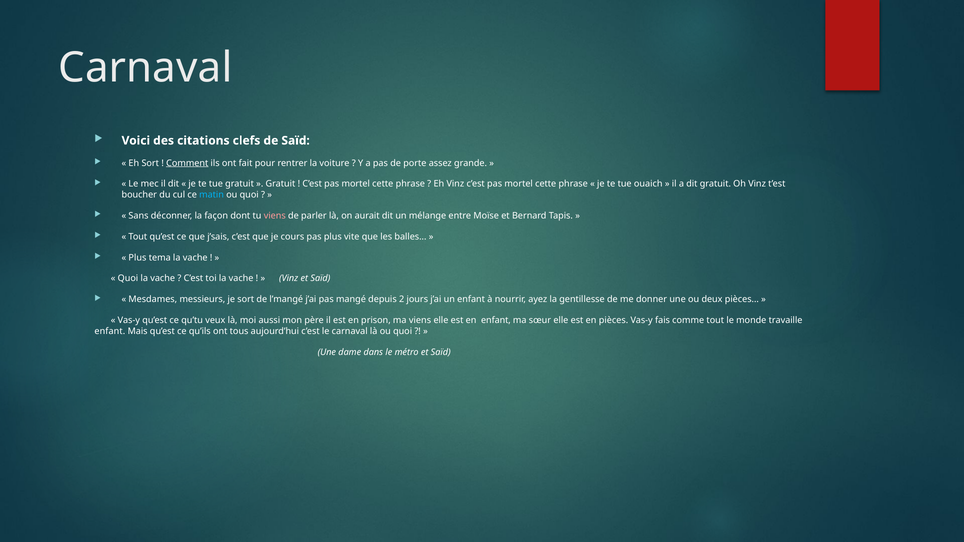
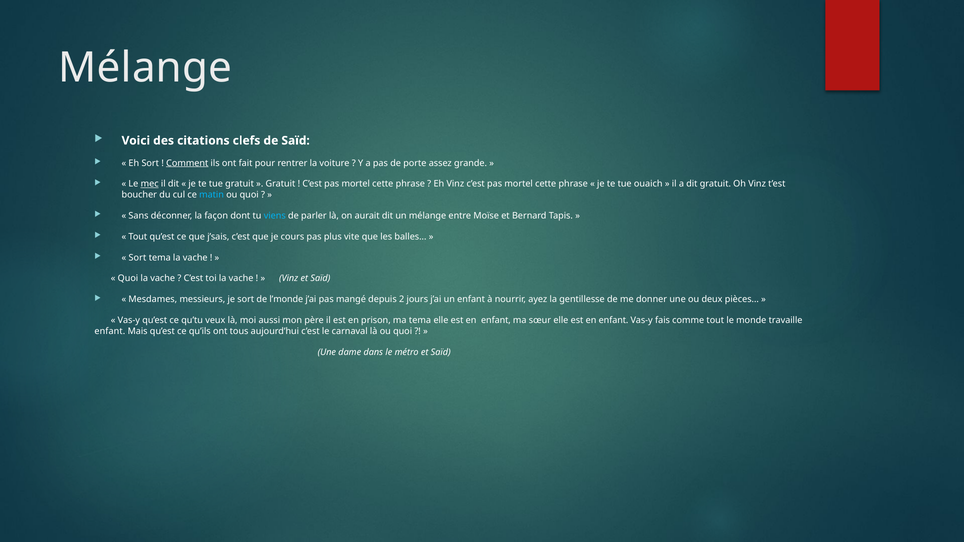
Carnaval: Carnaval -> Mélange (145, 68)
mec underline: none -> present (150, 184)
viens colour: pink -> light blue (275, 216)
Plus: Plus -> Sort (137, 258)
l’mangé: l’mangé -> l’monde (286, 300)
ma viens: viens -> tema (420, 320)
pièces: pièces -> enfant (614, 320)
